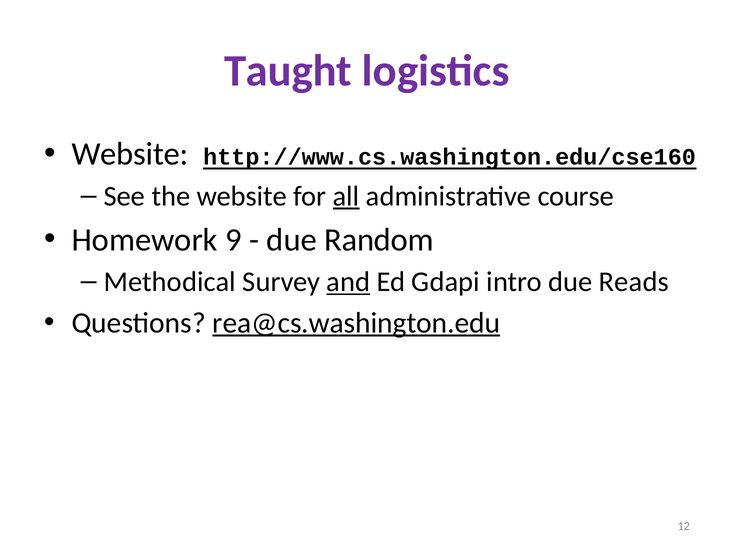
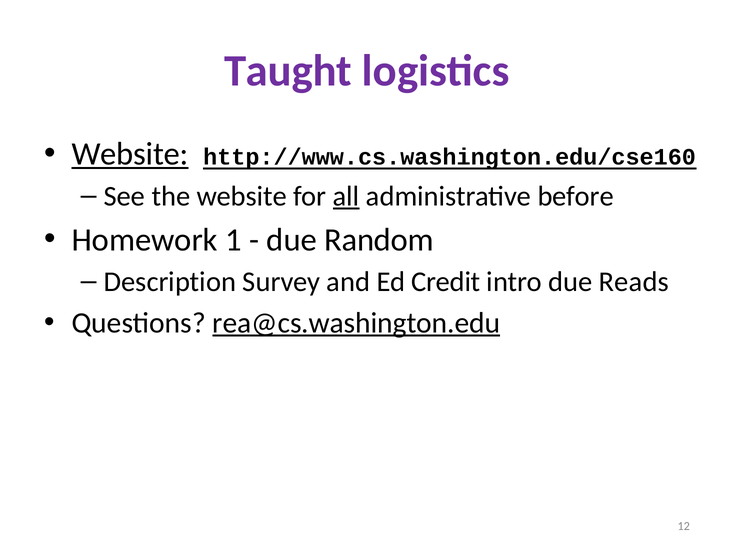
Website underline: none -> present (130, 154)
course: course -> before (576, 196)
9: 9 -> 1 (233, 240)
Methodical: Methodical -> Description (170, 282)
and underline: present -> none (348, 282)
Gdapi: Gdapi -> Credit (446, 282)
